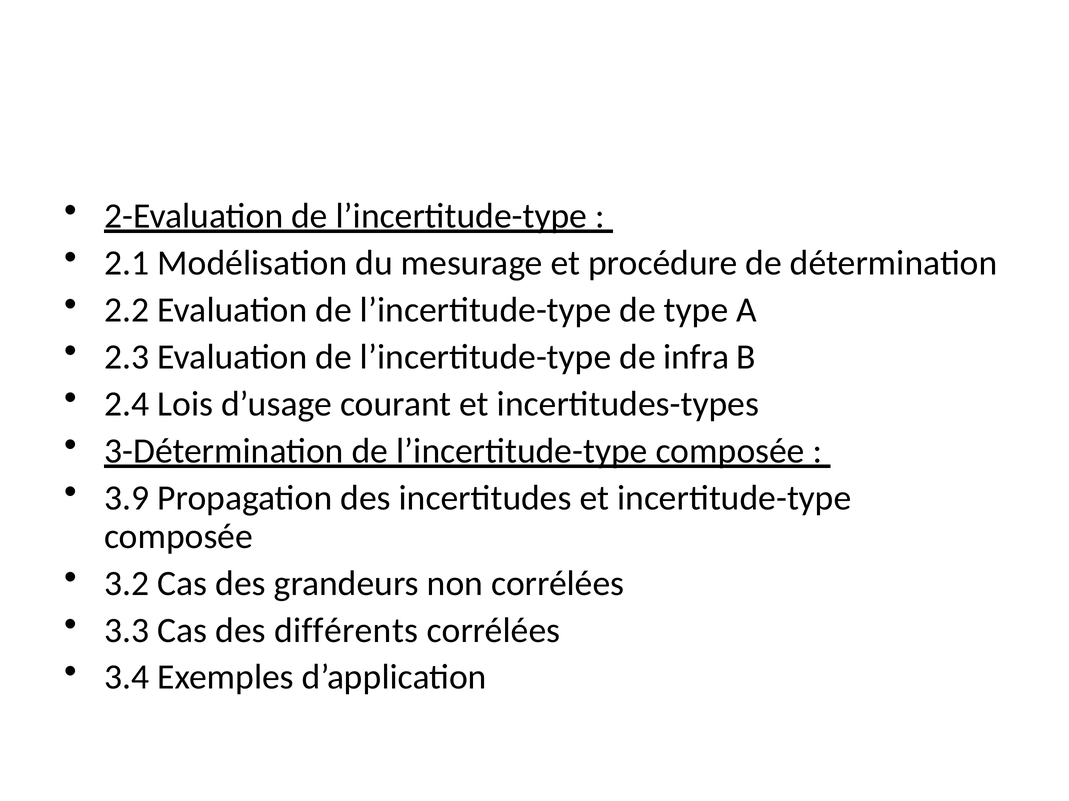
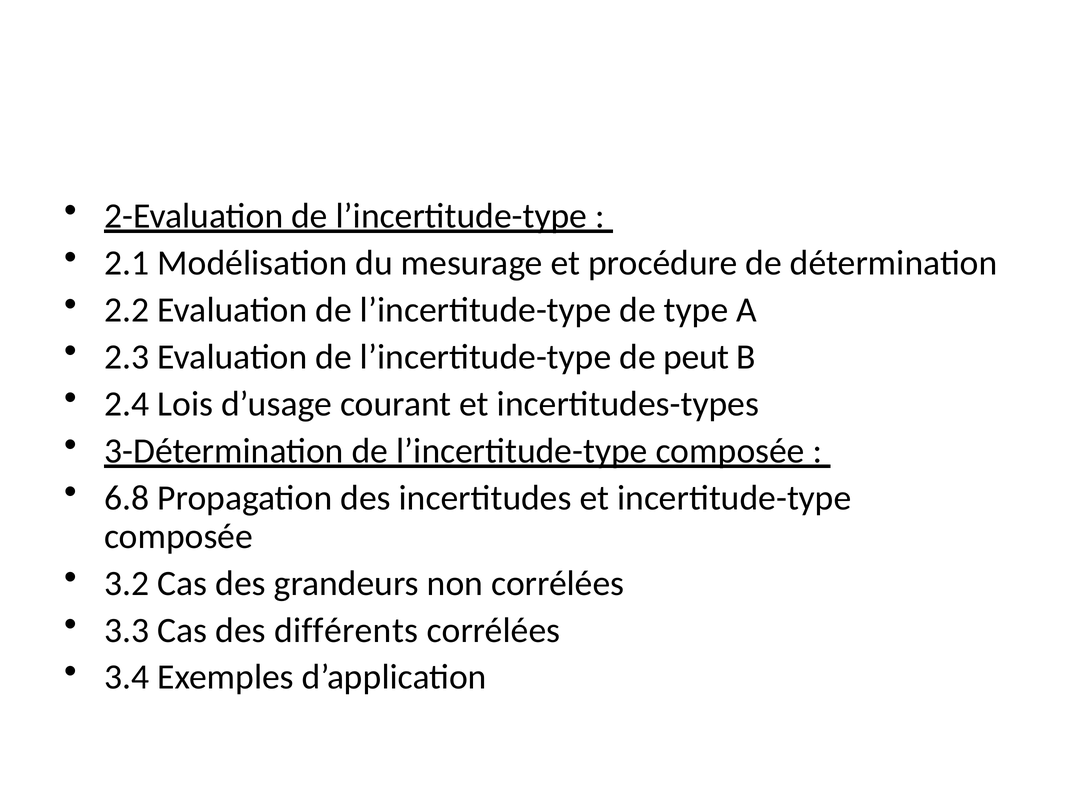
infra: infra -> peut (696, 357)
3.9: 3.9 -> 6.8 (127, 498)
